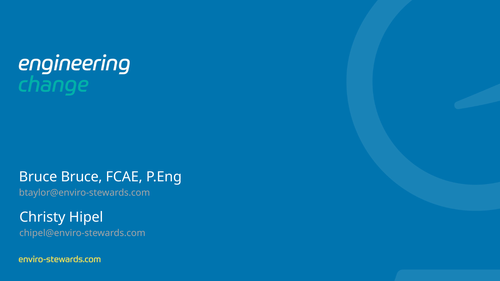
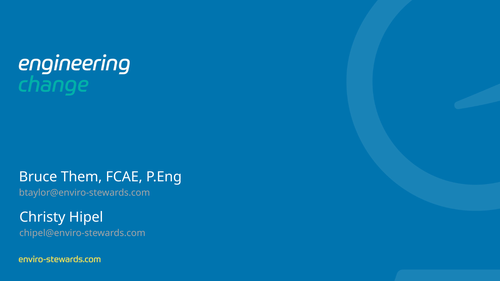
Bruce Bruce: Bruce -> Them (81, 177)
